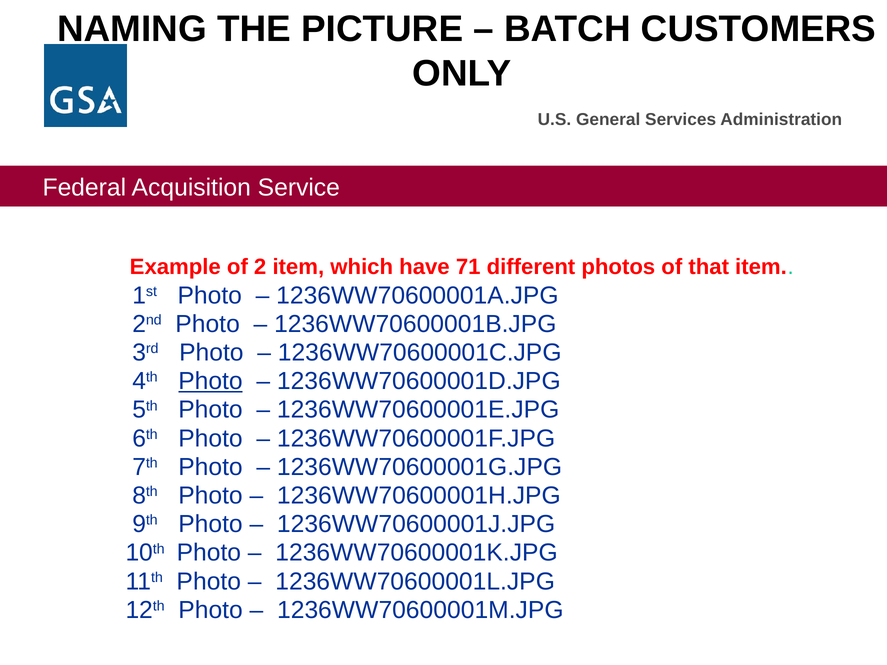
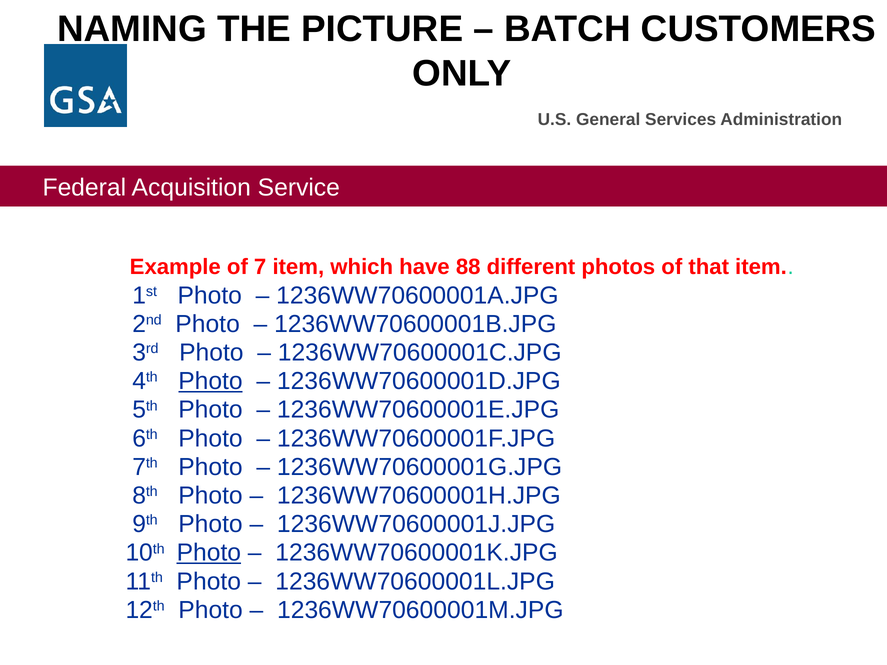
2: 2 -> 7 (260, 267)
71: 71 -> 88 (468, 267)
Photo underline: none -> present (209, 553)
